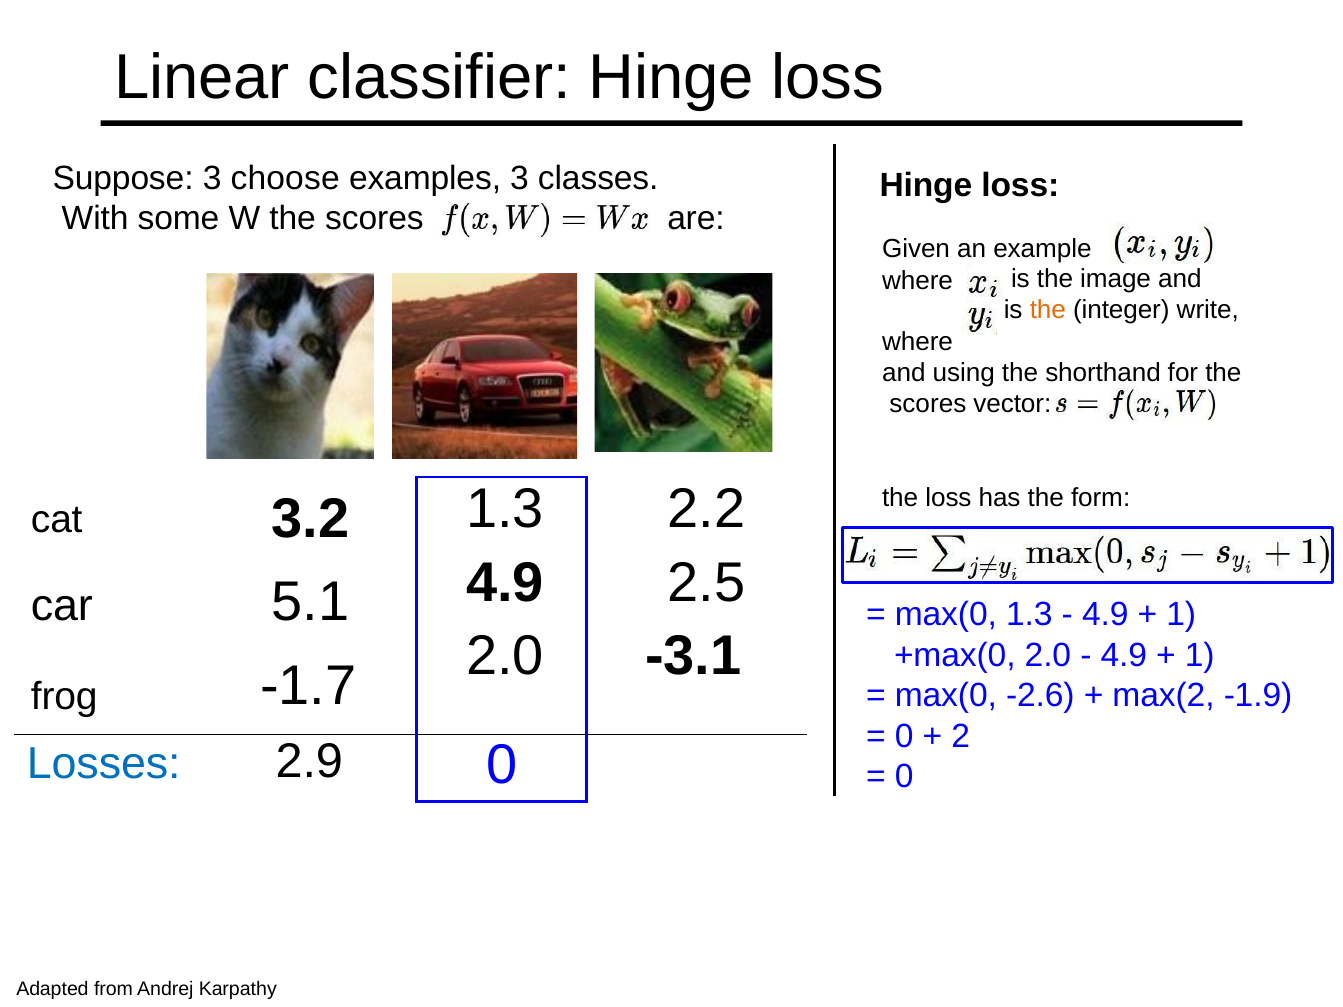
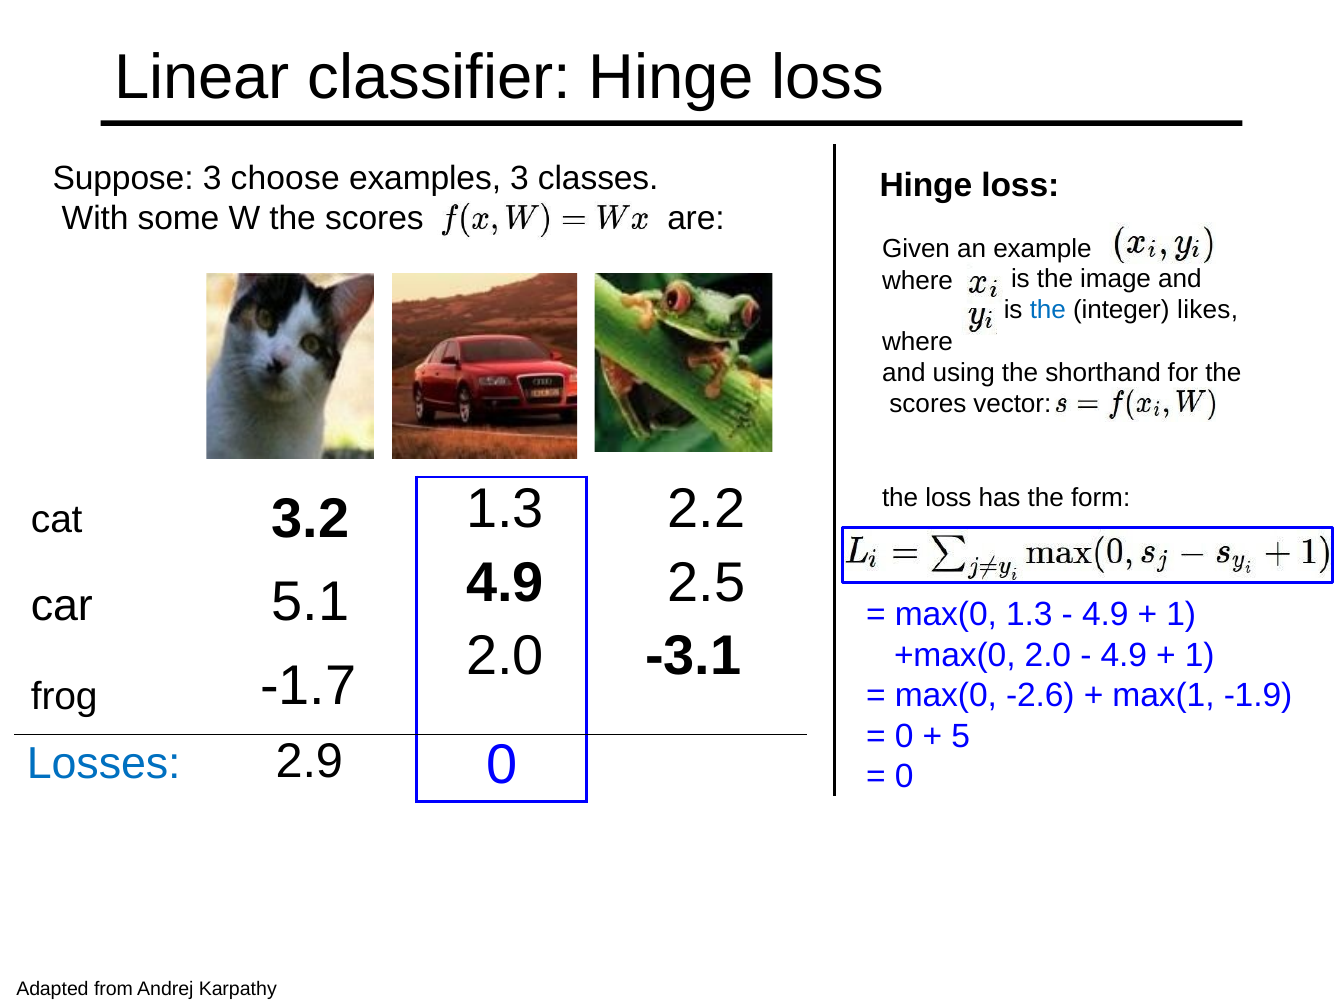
the colour: orange -> blue (1048, 310)
write: write -> likes (1208, 310)
max(2: max(2 -> max(1 (1164, 696)
2: 2 -> 5 (961, 736)
